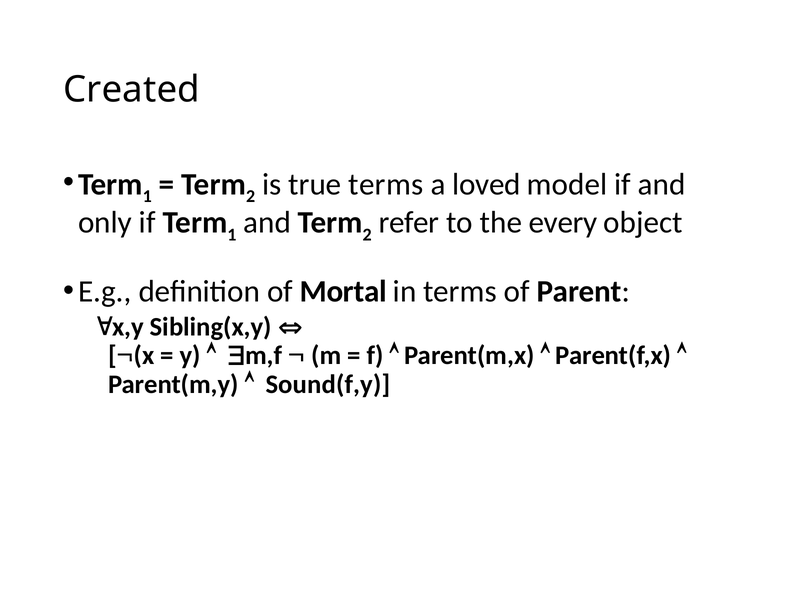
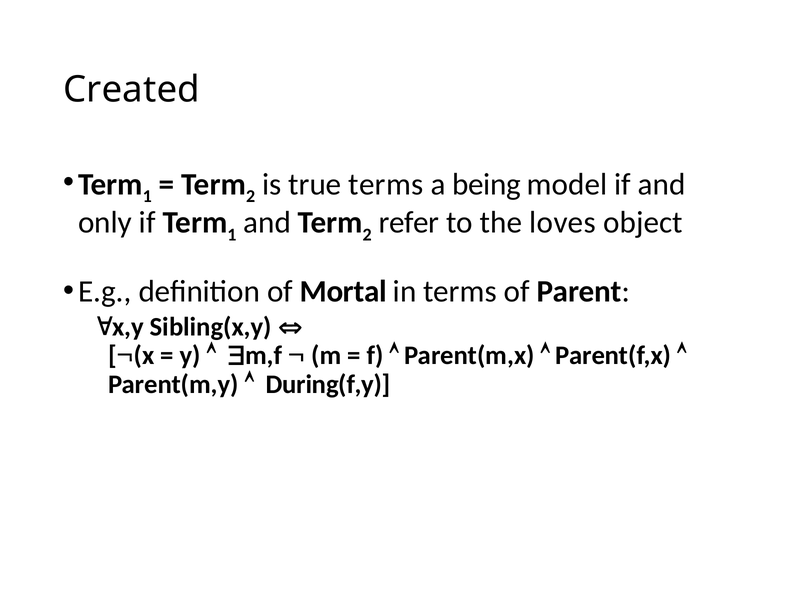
loved: loved -> being (487, 184)
every: every -> loves (563, 223)
Sound(f,y: Sound(f,y -> During(f,y (328, 384)
